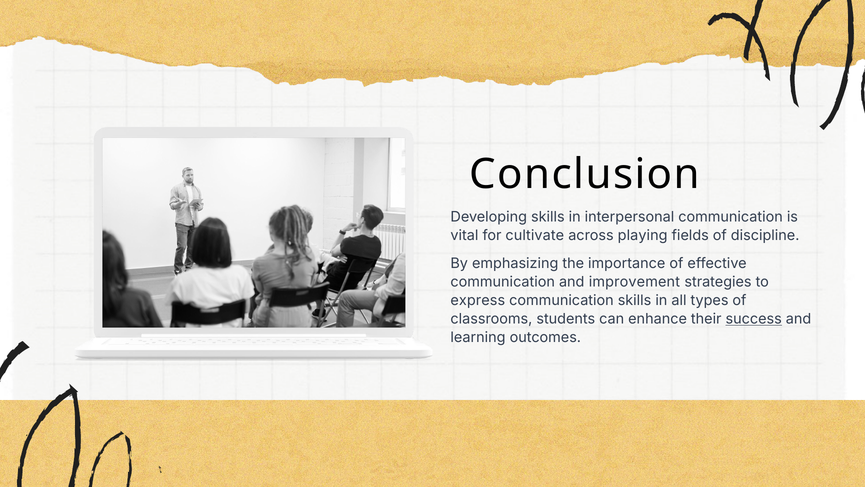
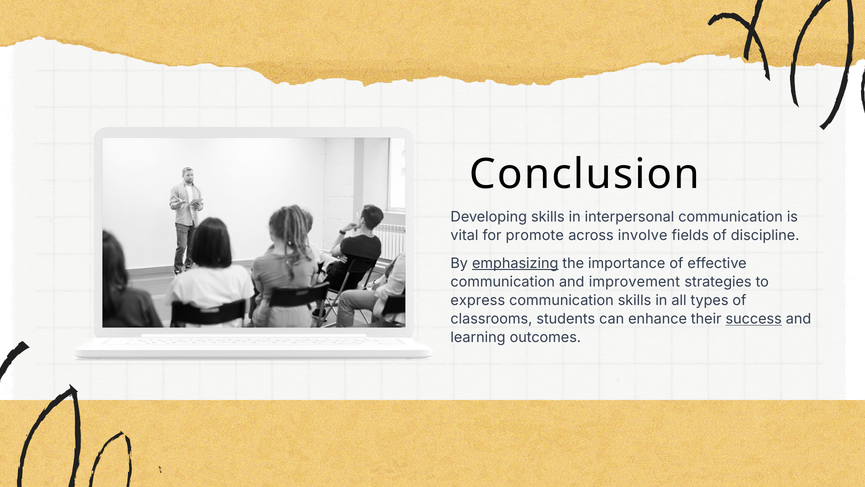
cultivate: cultivate -> promote (535, 235)
playing: playing -> involve (643, 235)
emphasizing underline: none -> present (515, 263)
